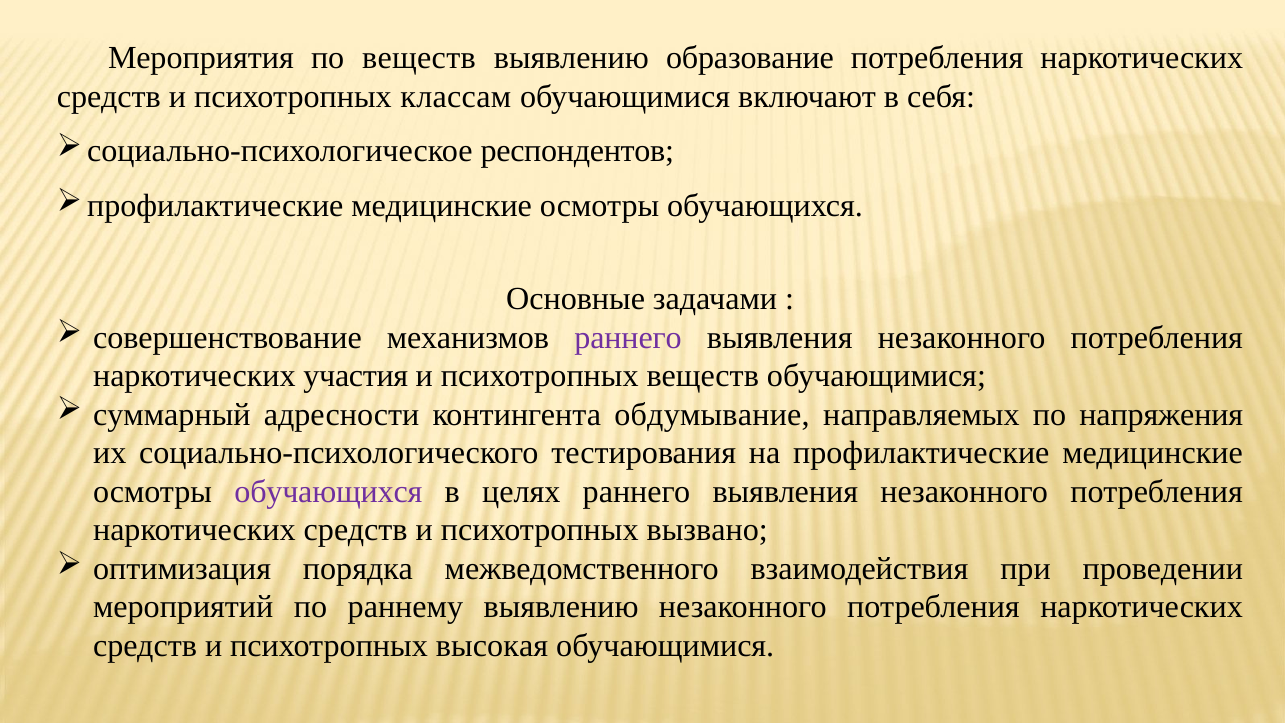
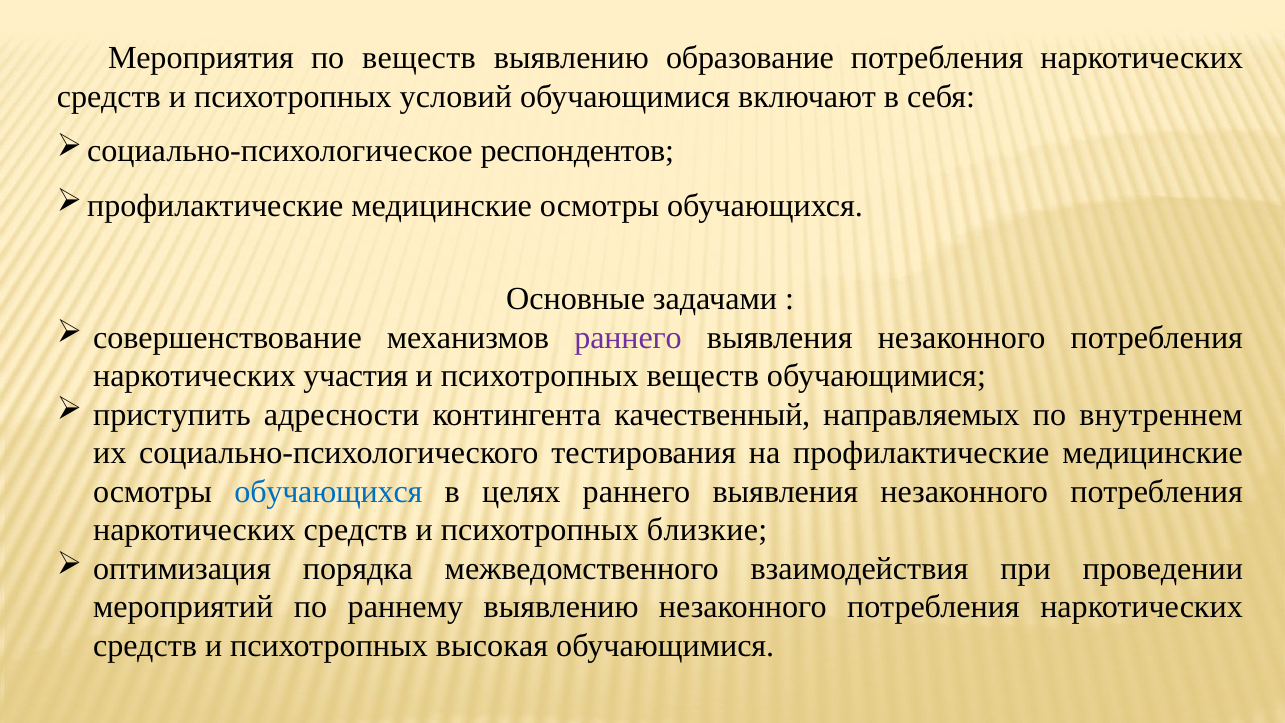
классам: классам -> условий (456, 96)
суммарный: суммарный -> приступить (172, 414)
обдумывание: обдумывание -> качественный (712, 414)
напряжения: напряжения -> внутреннем (1161, 414)
обучающихся colour: purple -> blue (328, 492)
вызвано: вызвано -> близкие (707, 530)
